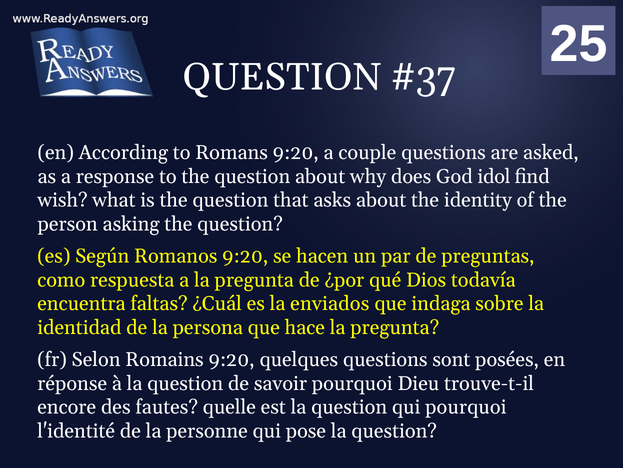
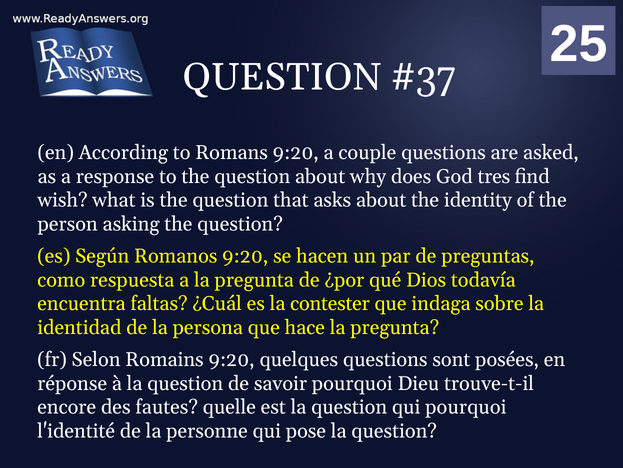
idol: idol -> tres (494, 176)
enviados: enviados -> contester (330, 303)
